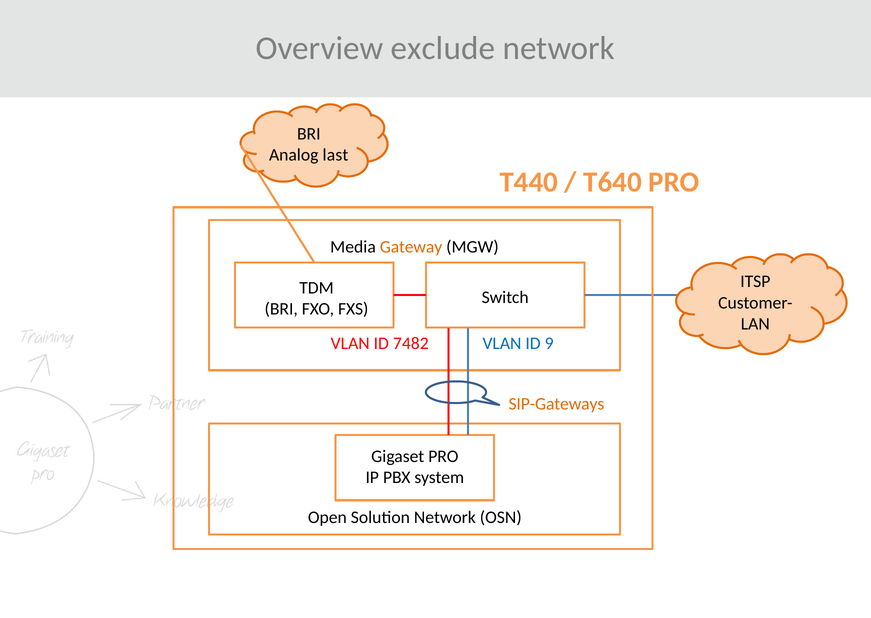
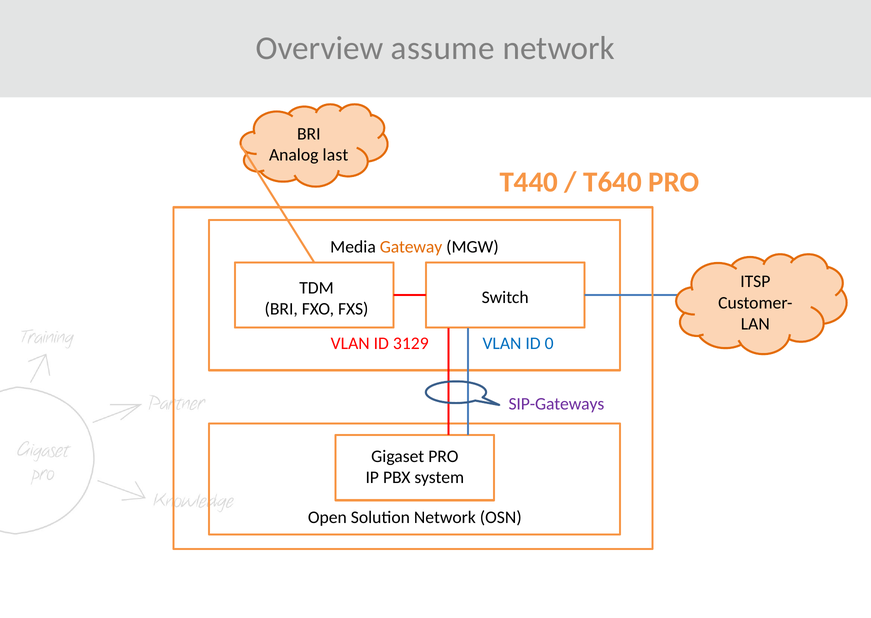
exclude: exclude -> assume (443, 48)
7482: 7482 -> 3129 (411, 343)
9: 9 -> 0 (549, 343)
SIP-Gateways colour: orange -> purple (556, 404)
